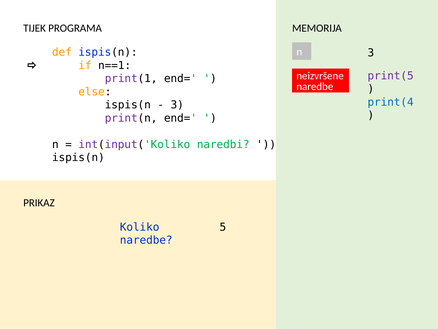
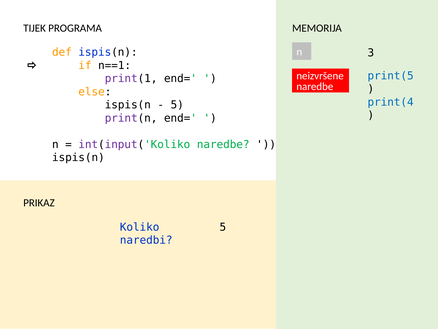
print(5 colour: purple -> blue (391, 76)
3: 3 -> 5 (177, 105)
int(input('Koliko naredbi: naredbi -> naredbe (223, 144)
naredbe: naredbe -> naredbi (146, 240)
